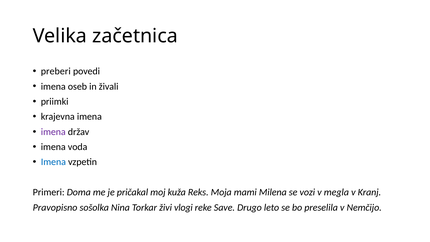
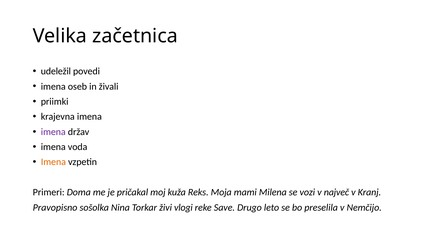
preberi: preberi -> udeležil (56, 71)
Imena colour: blue -> orange (53, 162)
megla: megla -> največ (336, 192)
